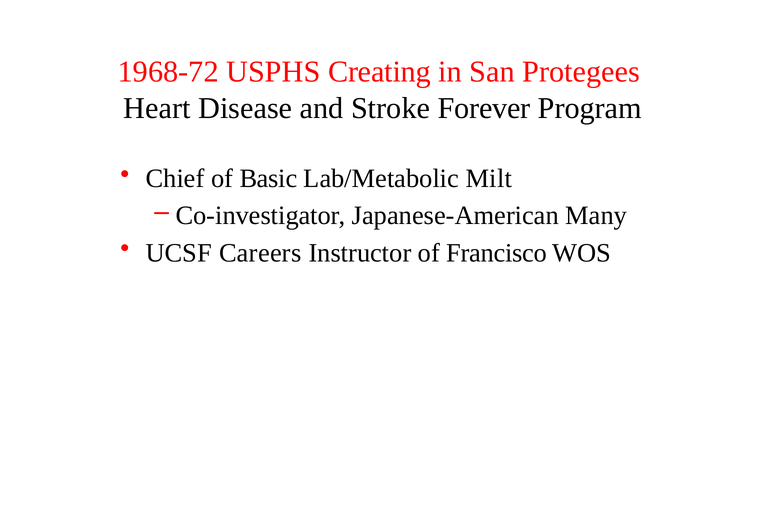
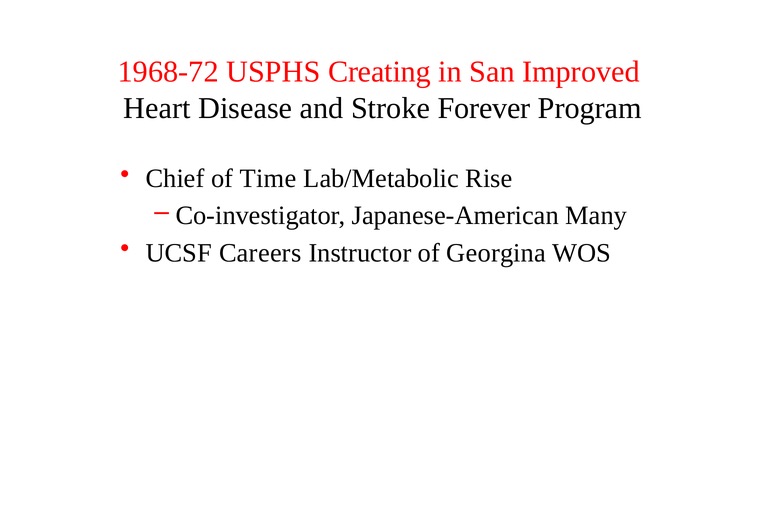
Protegees: Protegees -> Improved (581, 72)
Basic: Basic -> Time (268, 178)
Milt: Milt -> Rise (489, 178)
Francisco: Francisco -> Georgina (496, 253)
